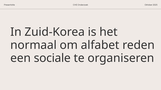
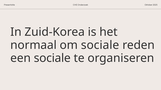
om alfabet: alfabet -> sociale (100, 45)
